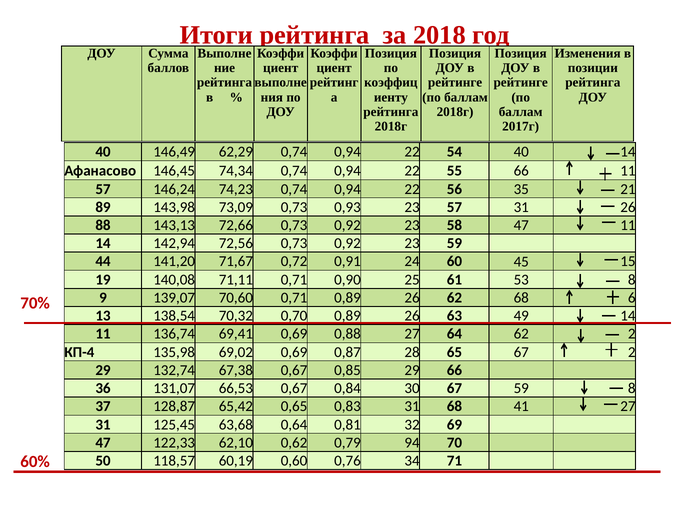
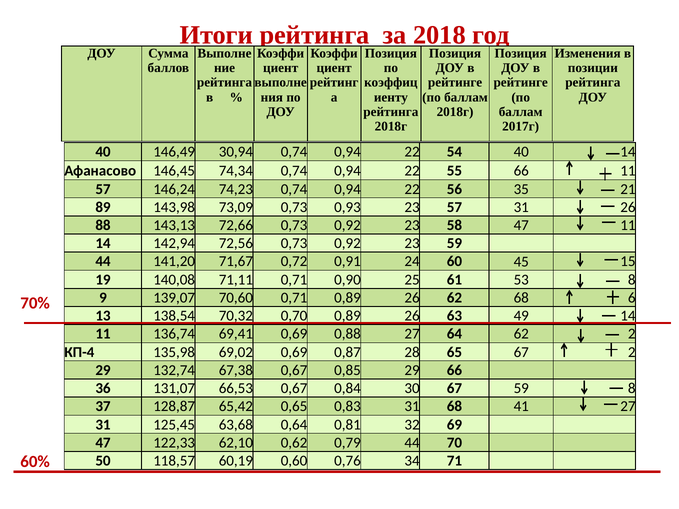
62,29: 62,29 -> 30,94 (236, 152)
0,79 94: 94 -> 44 (412, 443)
